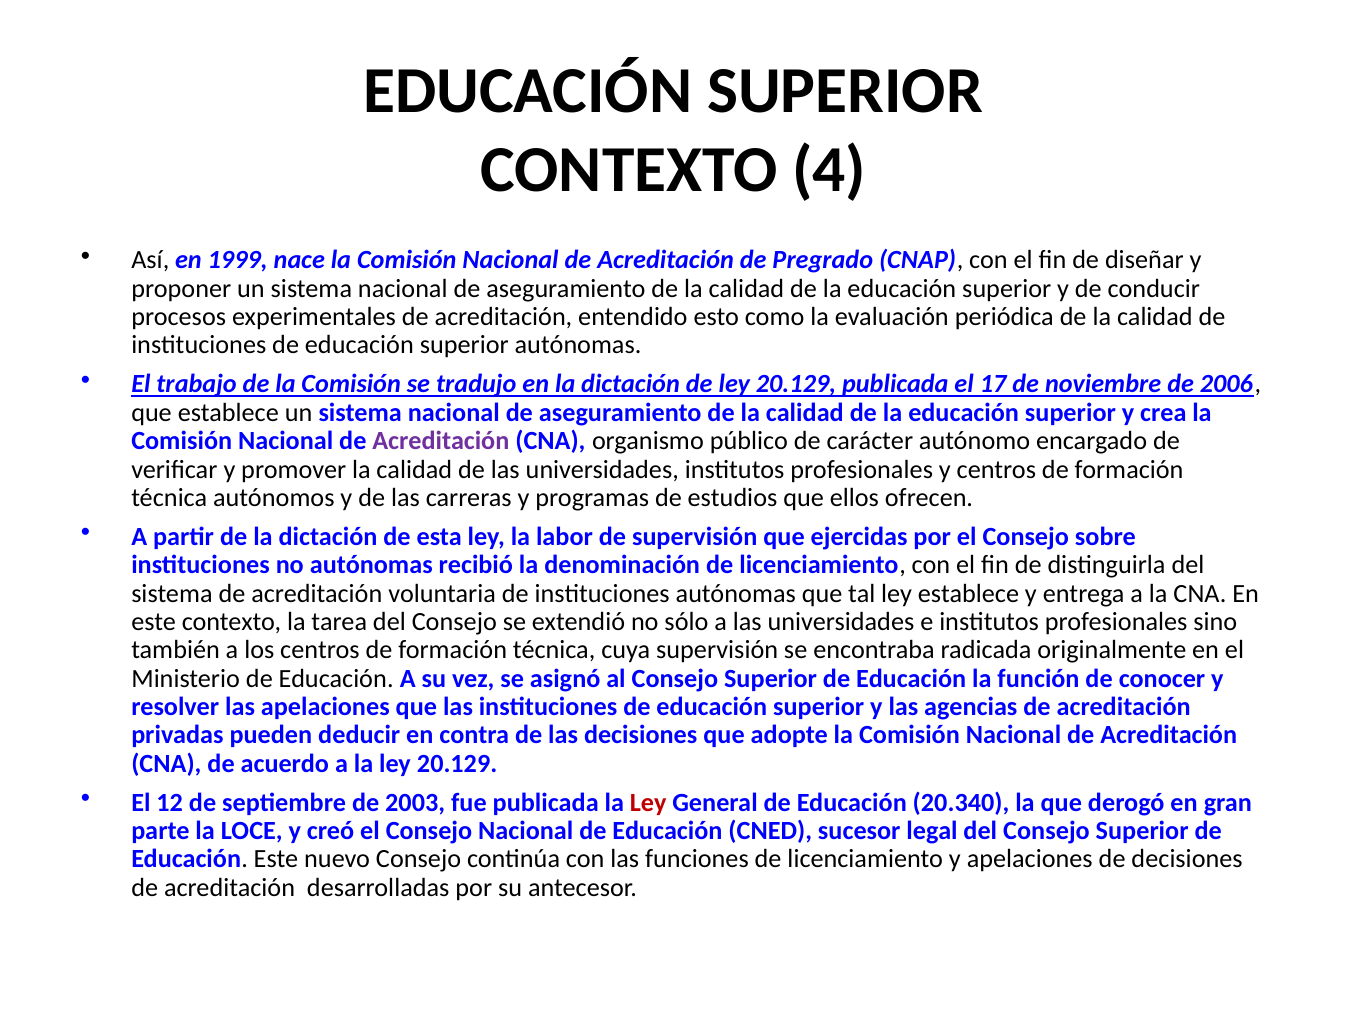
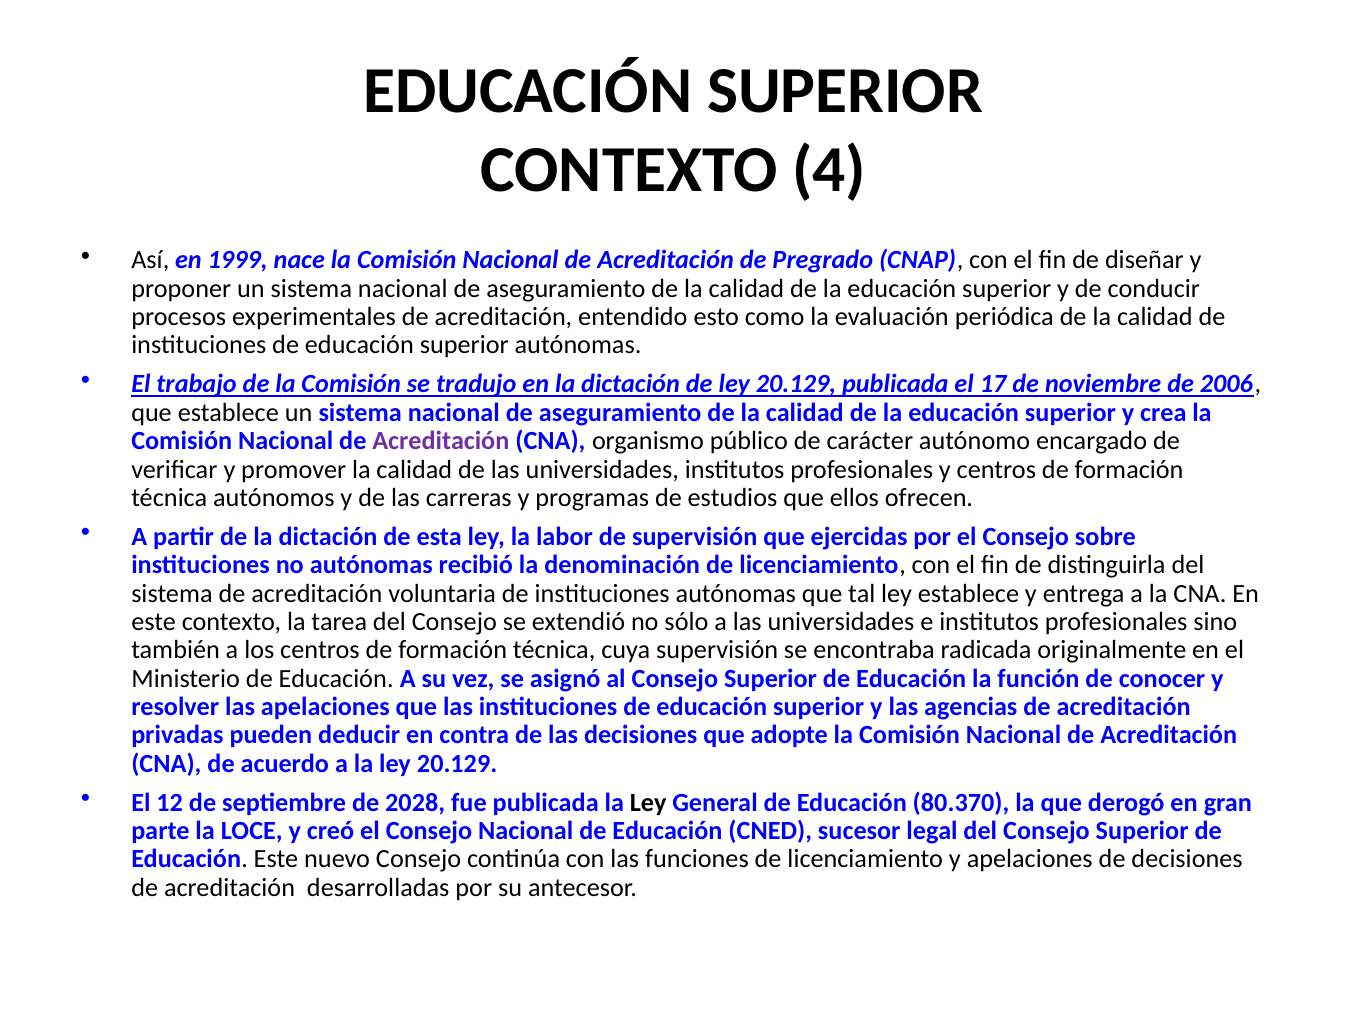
2003: 2003 -> 2028 (415, 802)
Ley colour: red -> black (648, 802)
20.340: 20.340 -> 80.370 (961, 802)
